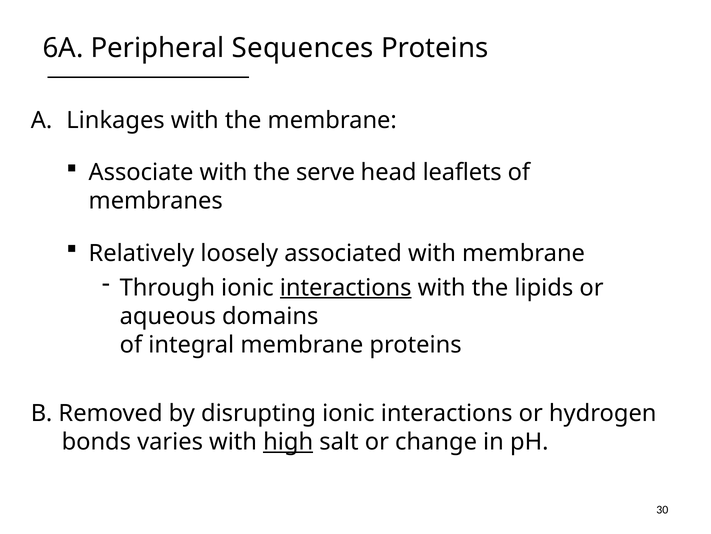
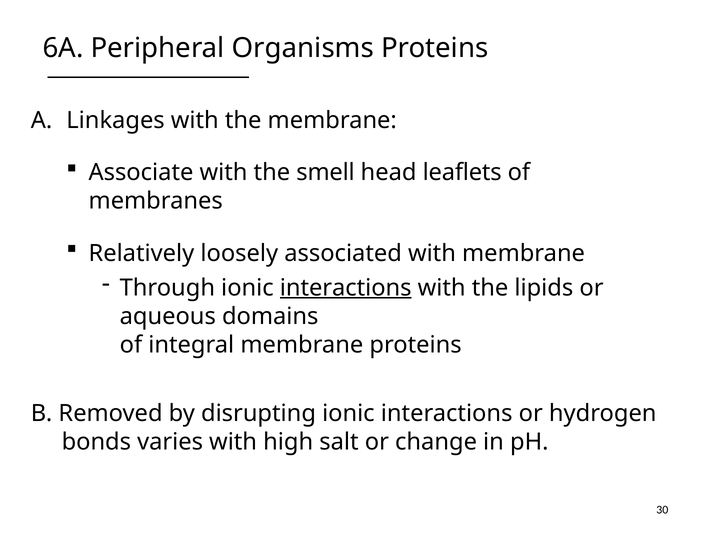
Sequences: Sequences -> Organisms (303, 48)
serve: serve -> smell (326, 172)
high underline: present -> none (288, 441)
